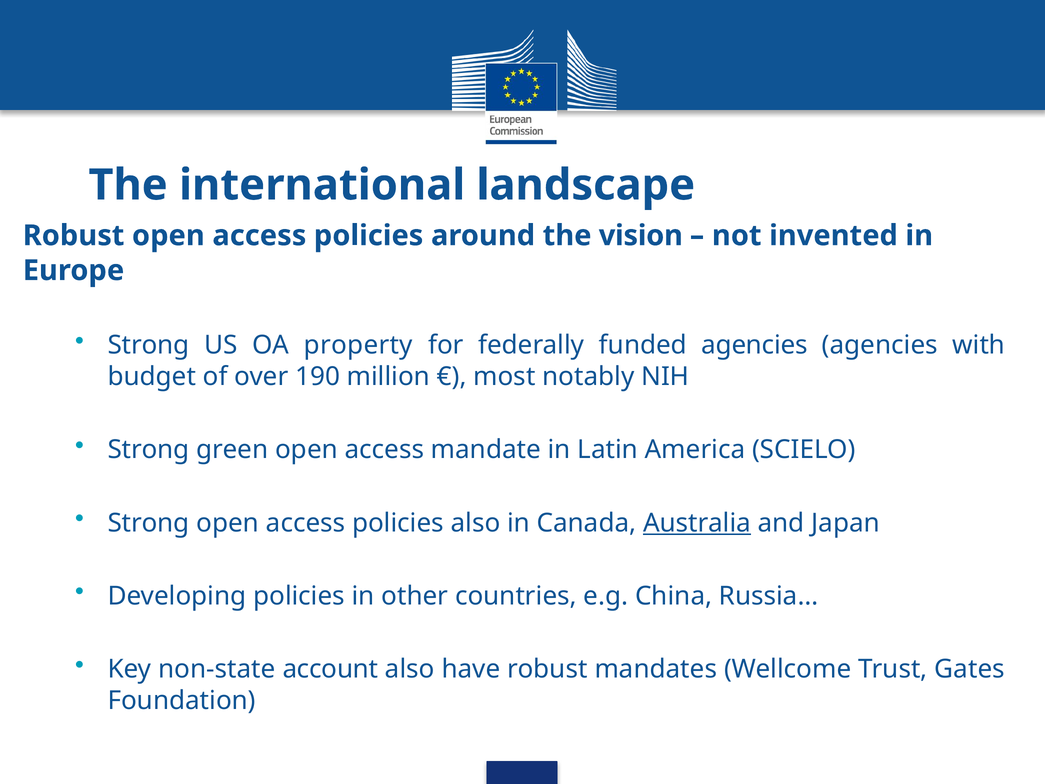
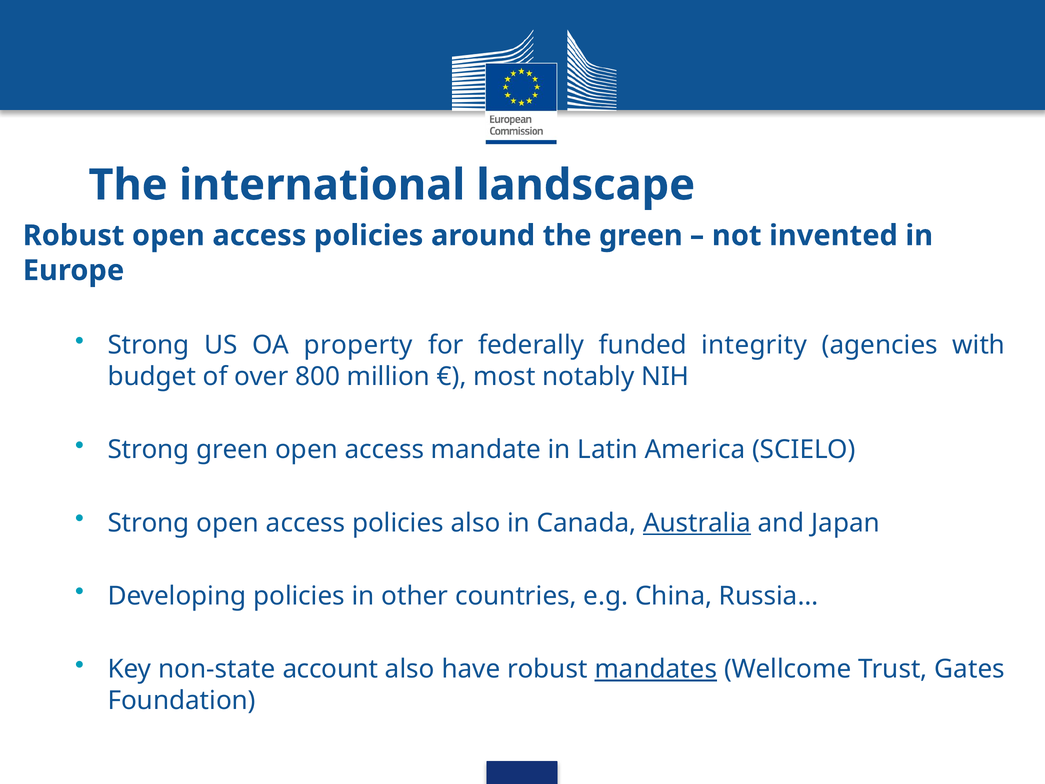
the vision: vision -> green (641, 236)
funded agencies: agencies -> integrity (754, 345)
190: 190 -> 800 (318, 376)
mandates underline: none -> present (656, 669)
